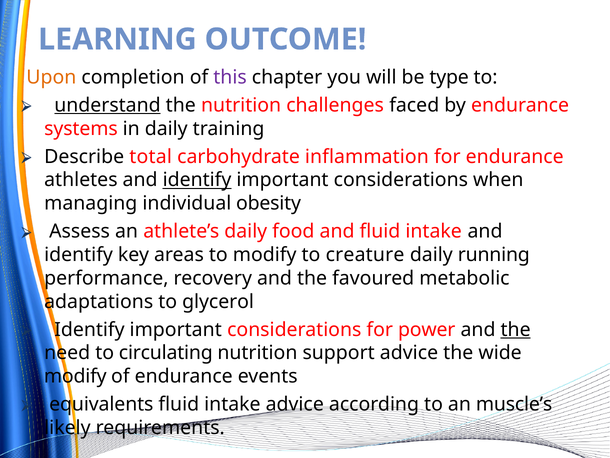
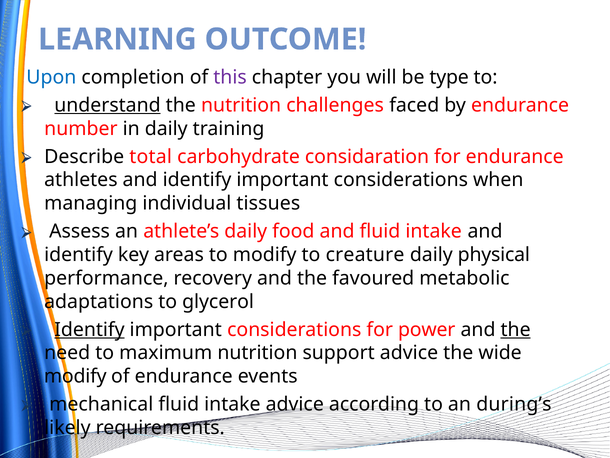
Upon colour: orange -> blue (51, 77)
systems: systems -> number (81, 128)
inflammation: inflammation -> considaration (367, 156)
identify underline: present -> none (197, 180)
obesity: obesity -> tissues (268, 203)
running: running -> physical (494, 255)
Identify underline: none -> present (89, 329)
circulating: circulating -> maximum (166, 353)
equivalents: equivalents -> mechanical (101, 404)
muscle’s: muscle’s -> during’s (514, 404)
